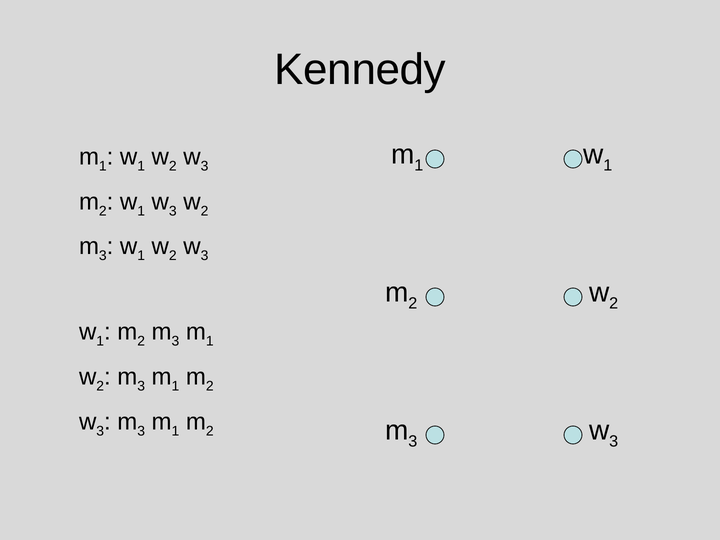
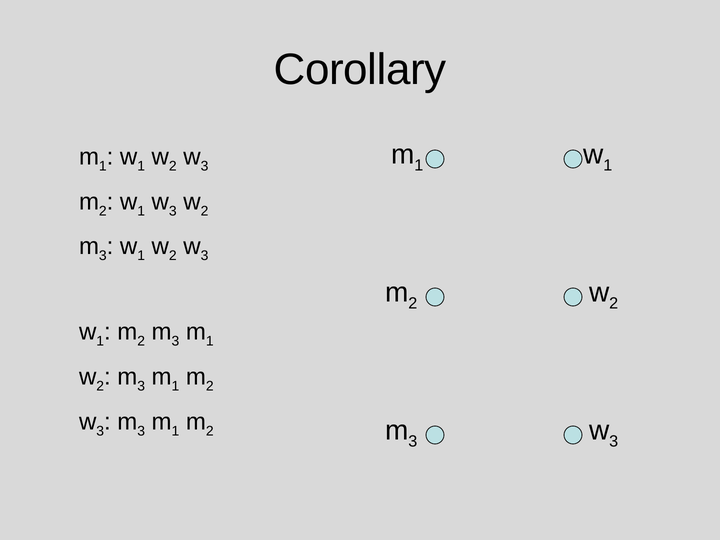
Kennedy: Kennedy -> Corollary (360, 70)
